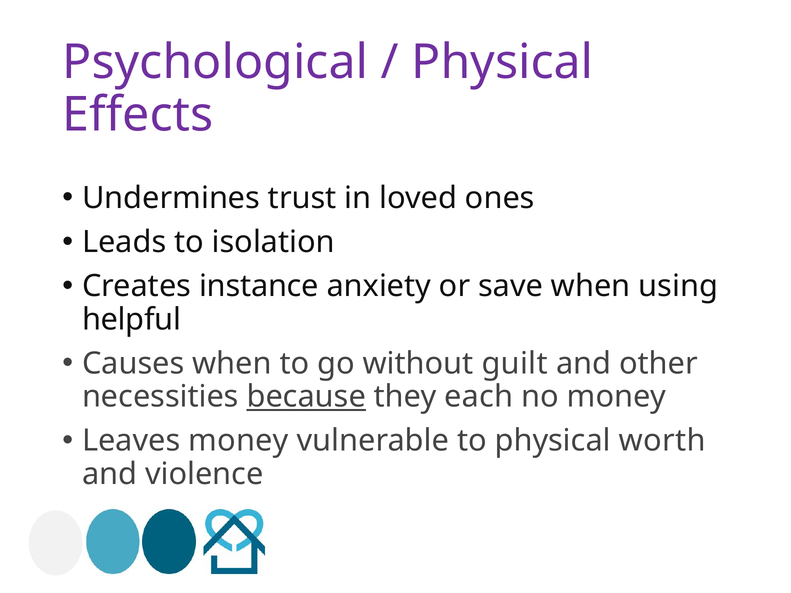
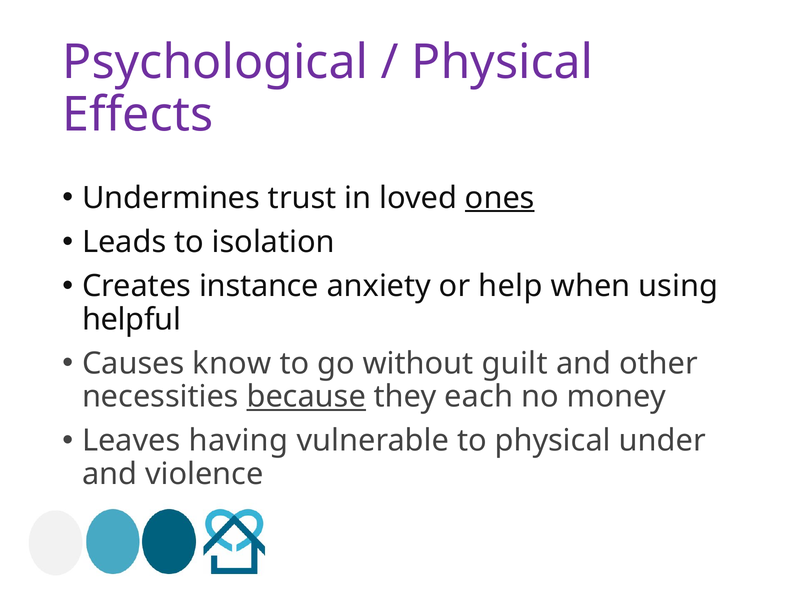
ones underline: none -> present (500, 198)
save: save -> help (510, 286)
Causes when: when -> know (232, 364)
Leaves money: money -> having (238, 441)
worth: worth -> under (662, 441)
